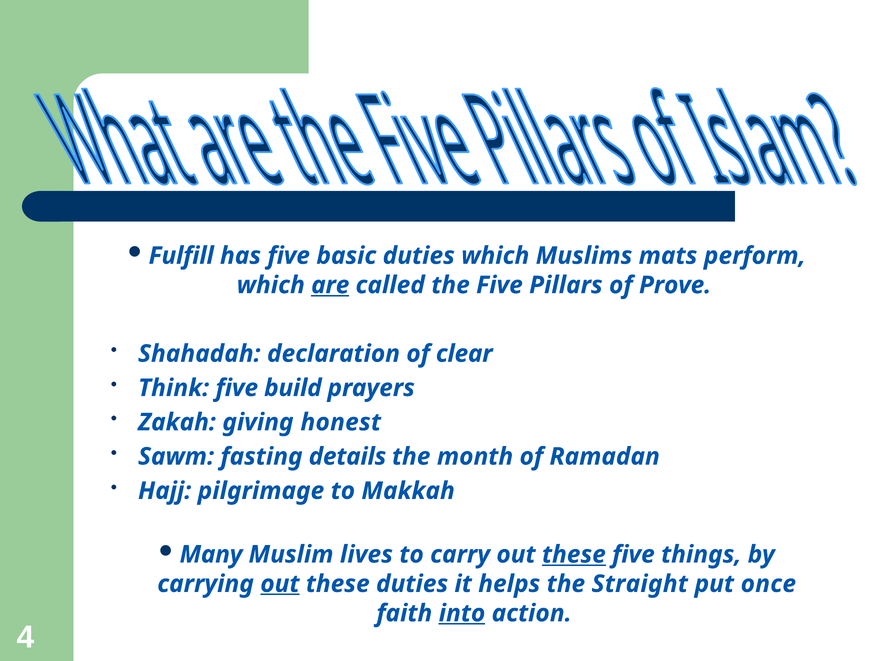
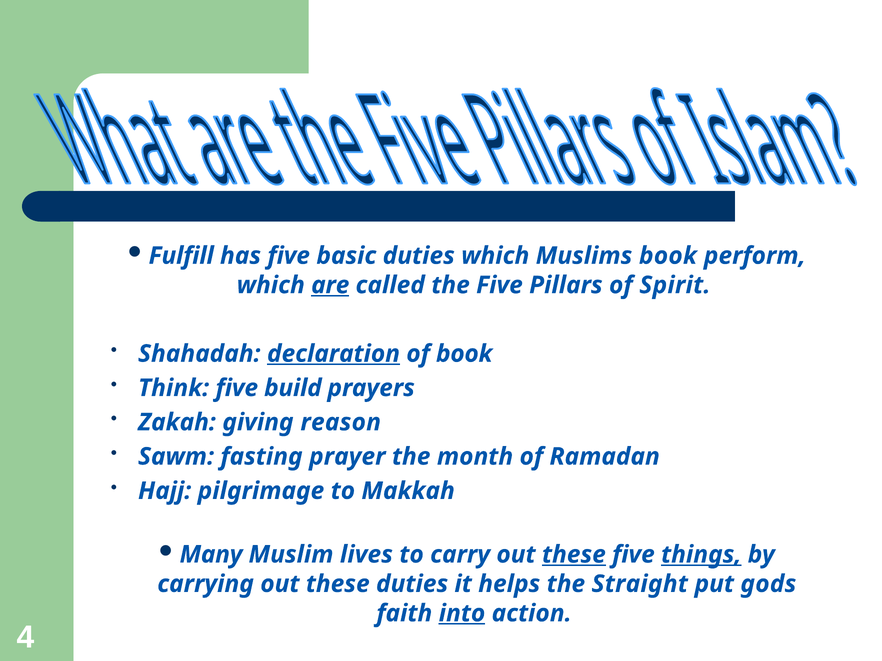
Muslims mats: mats -> book (668, 256)
Prove: Prove -> Spirit (675, 285)
declaration underline: none -> present (334, 354)
of clear: clear -> book (464, 354)
honest: honest -> reason (341, 423)
details: details -> prayer (347, 457)
things underline: none -> present (701, 555)
out underline: present -> none (280, 584)
once: once -> gods (768, 584)
